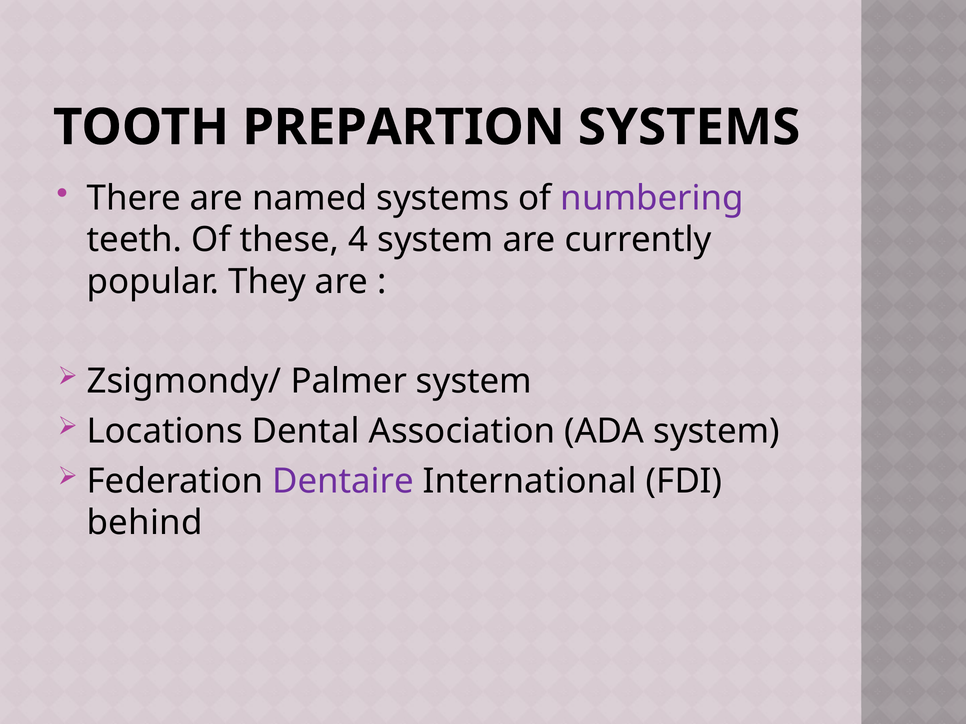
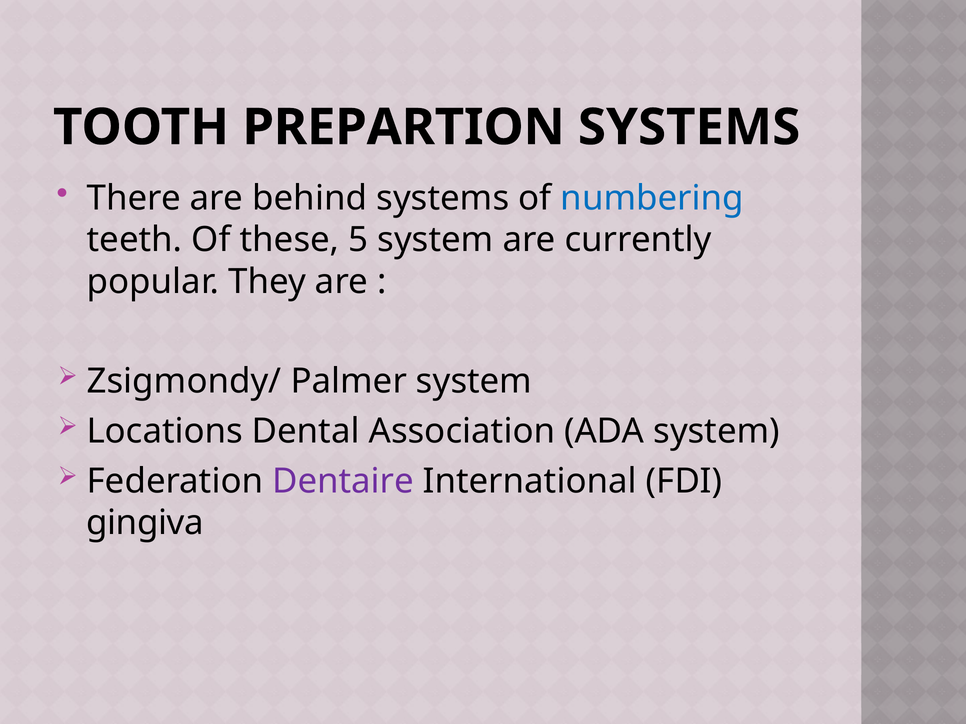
named: named -> behind (310, 198)
numbering colour: purple -> blue (652, 198)
4: 4 -> 5 (358, 240)
behind: behind -> gingiva (145, 523)
